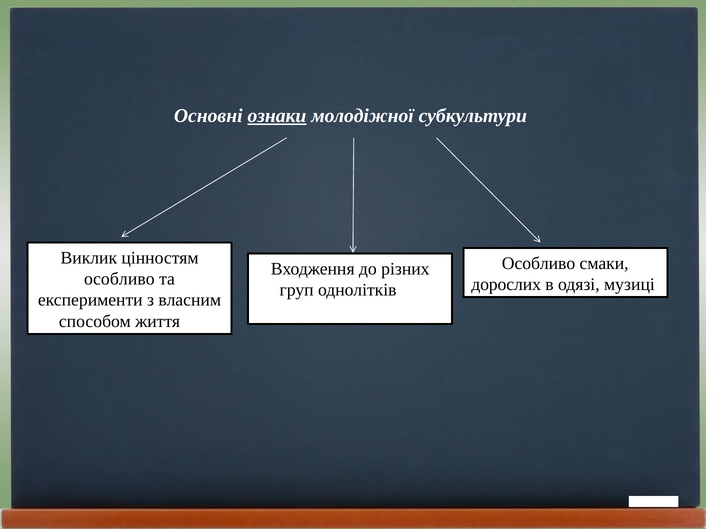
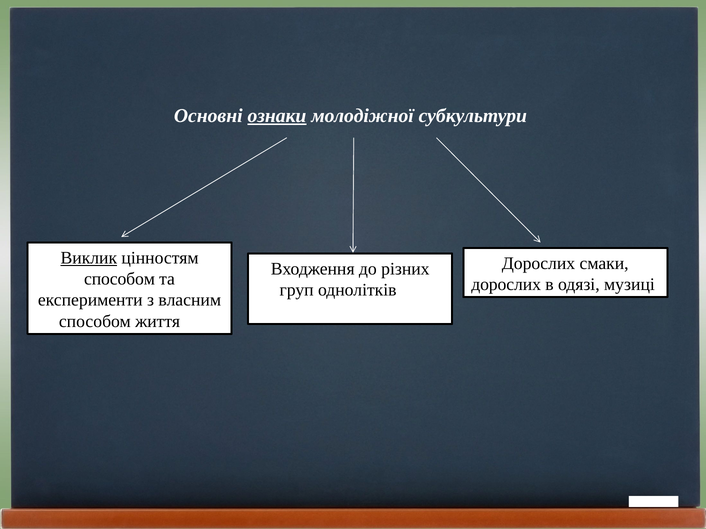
Виклик underline: none -> present (89, 258)
Особливо: Особливо -> Дорослих (539, 263)
особливо: особливо -> способом (120, 279)
